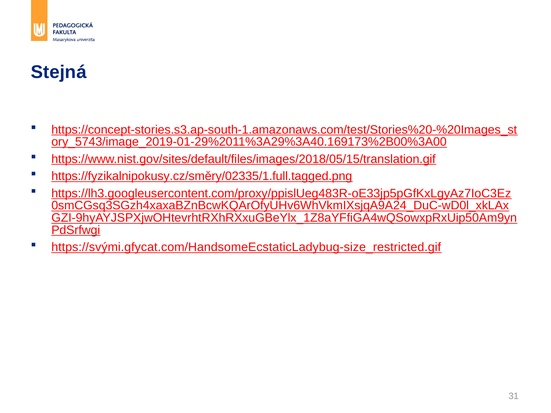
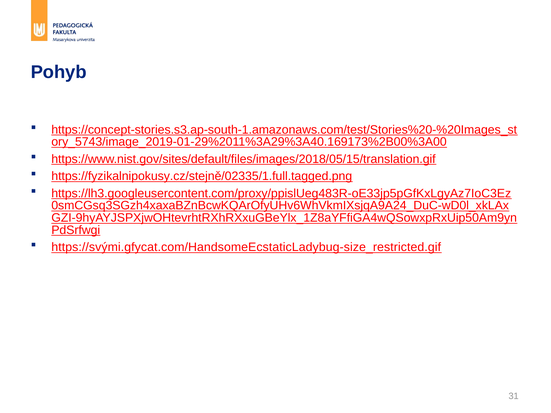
Stejná: Stejná -> Pohyb (59, 72)
https://fyzikalnipokusy.cz/směry/02335/1.full.tagged.png: https://fyzikalnipokusy.cz/směry/02335/1.full.tagged.png -> https://fyzikalnipokusy.cz/stejně/02335/1.full.tagged.png (202, 176)
